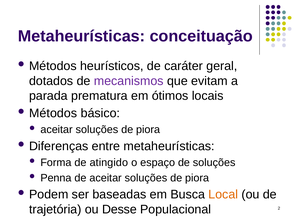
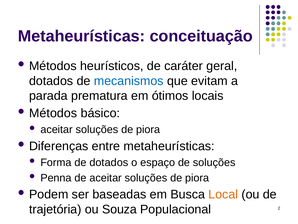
mecanismos colour: purple -> blue (129, 81)
de atingido: atingido -> dotados (109, 162)
Desse: Desse -> Souza (119, 209)
